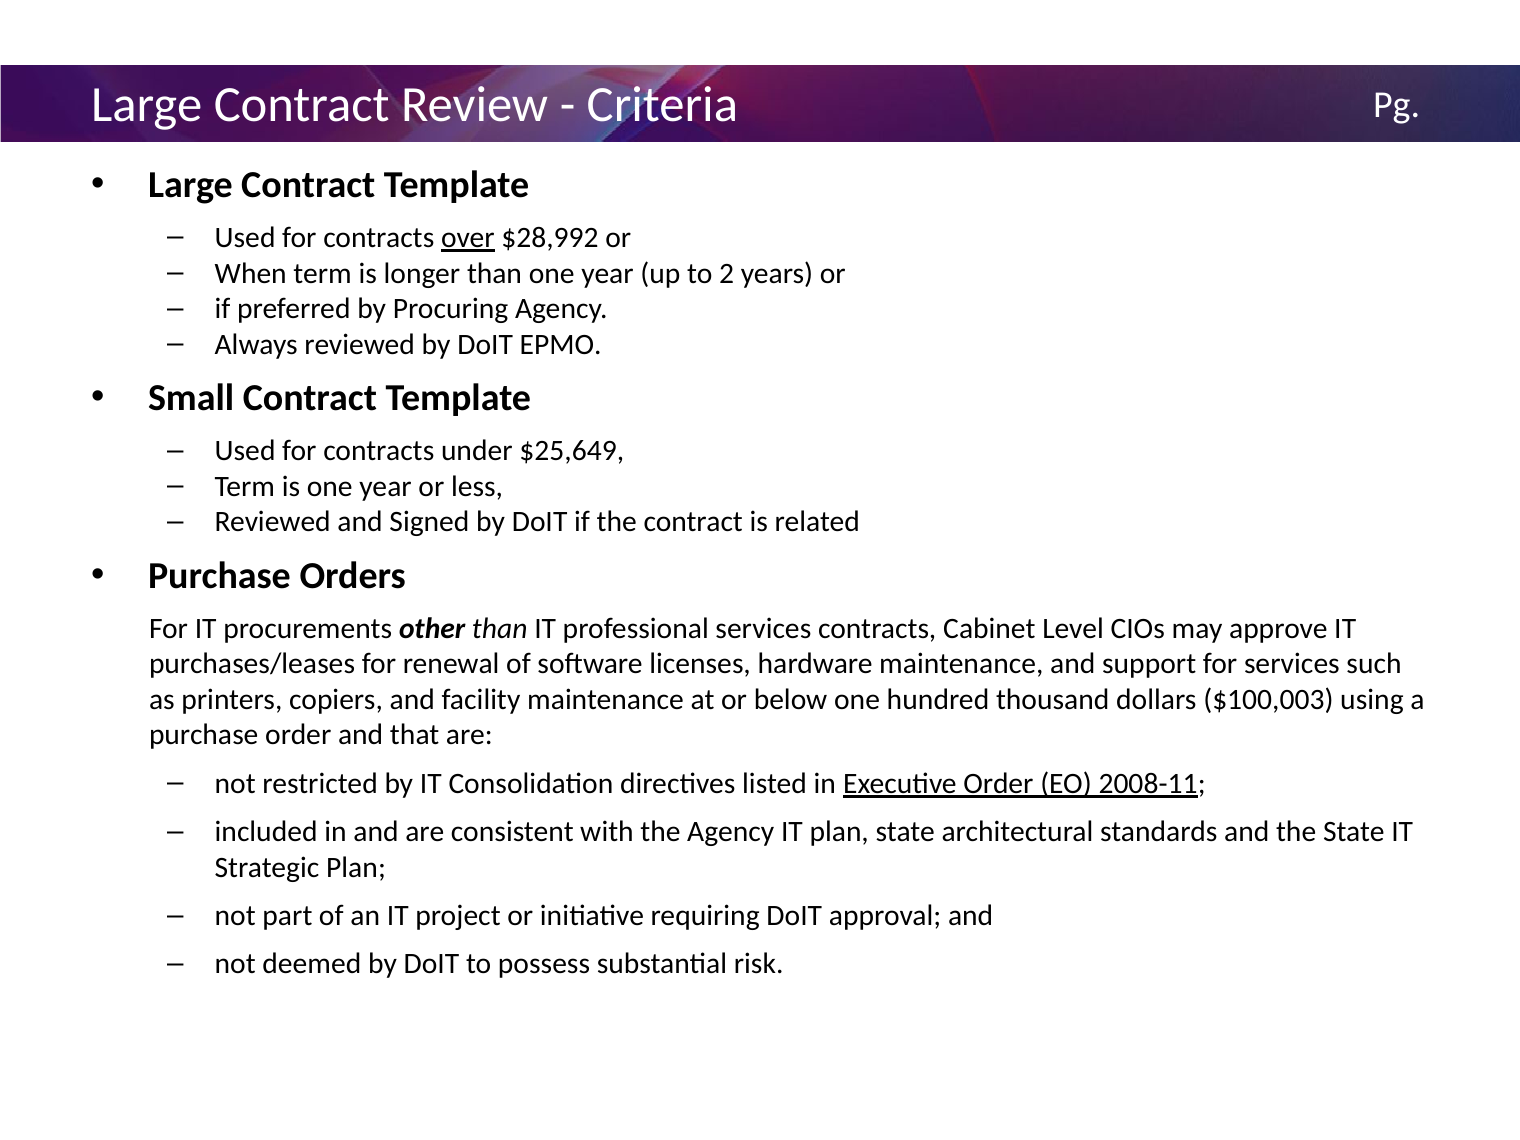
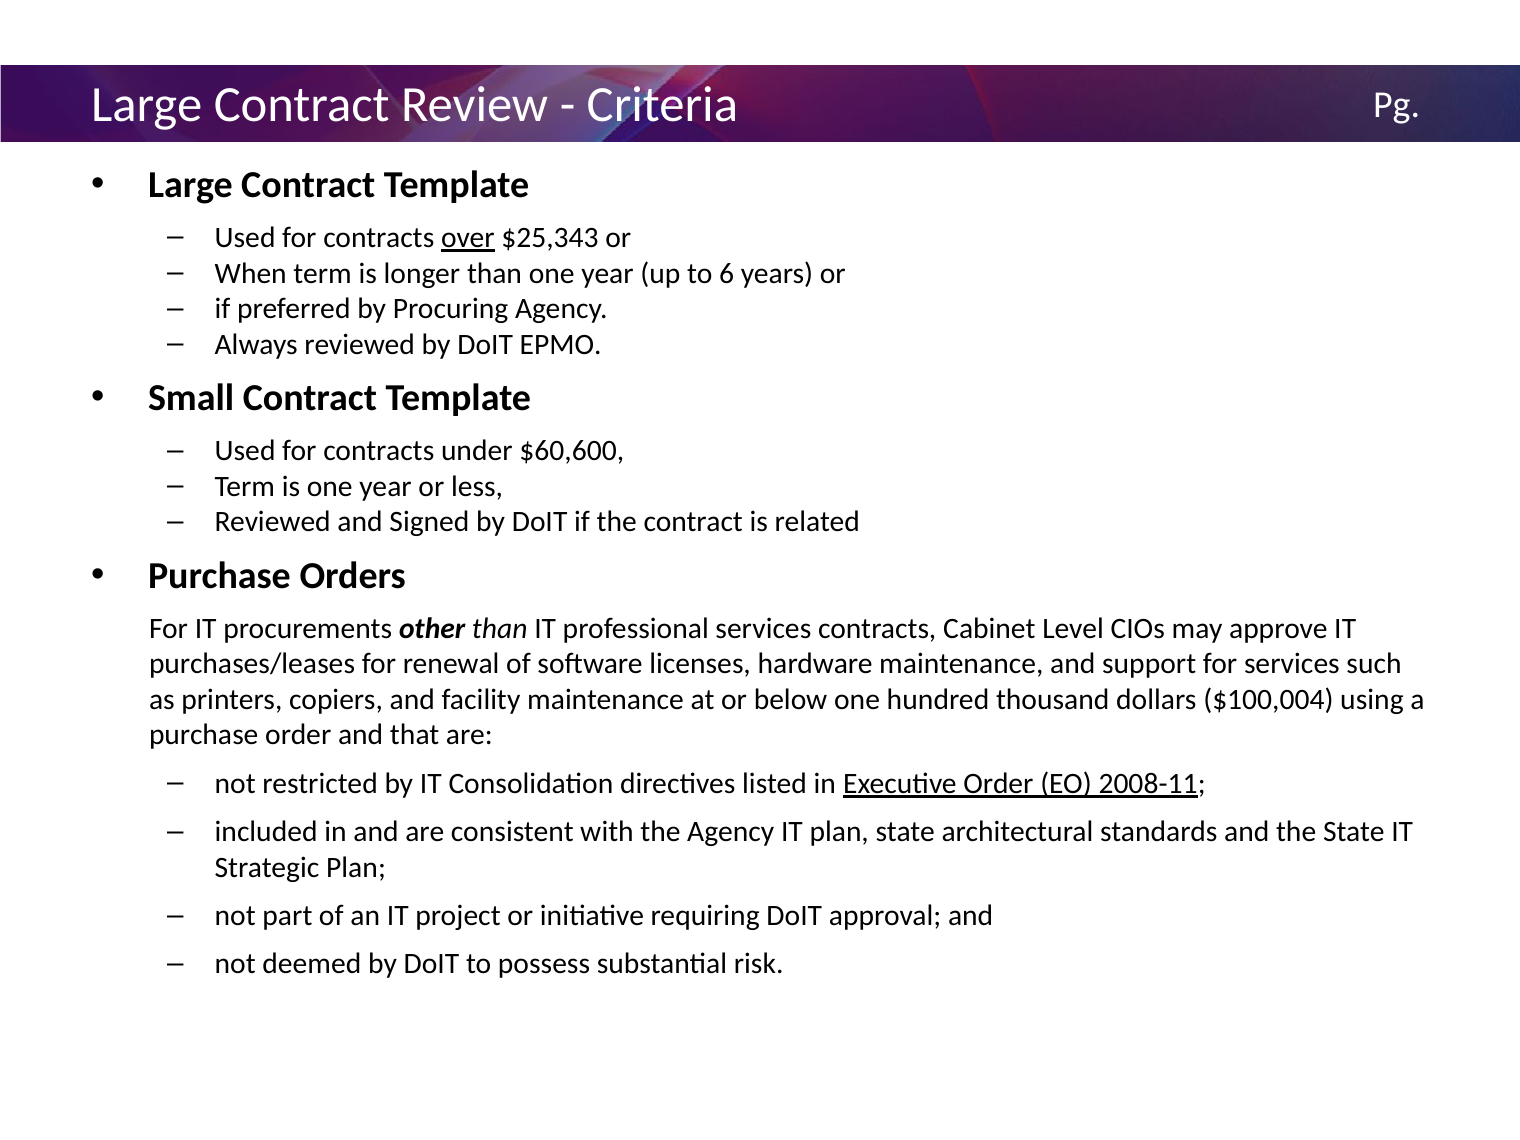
$28,992: $28,992 -> $25,343 (550, 238)
2: 2 -> 6 (727, 273)
$25,649: $25,649 -> $60,600 (572, 451)
$100,003: $100,003 -> $100,004 (1268, 700)
